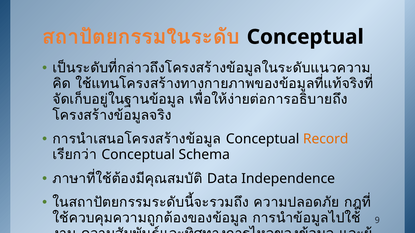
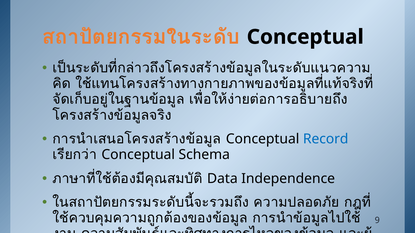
Record colour: orange -> blue (326, 139)
